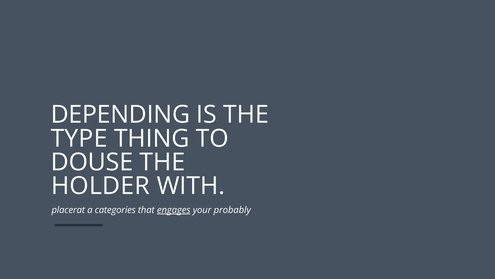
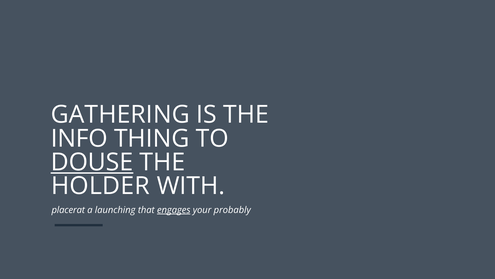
DEPENDING: DEPENDING -> GATHERING (120, 114)
TYPE: TYPE -> INFO (79, 138)
DOUSE underline: none -> present (92, 162)
categories: categories -> launching (115, 210)
